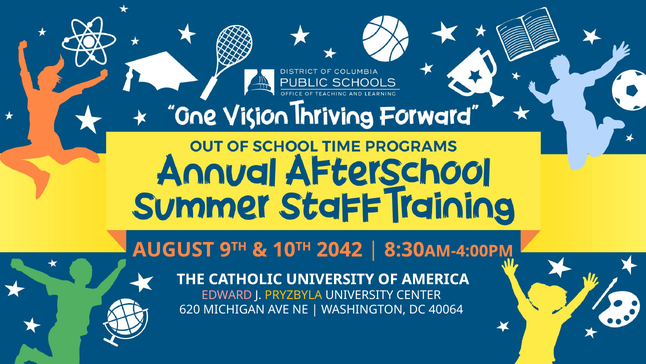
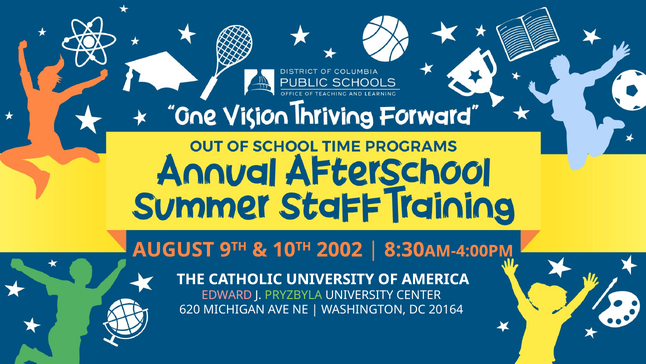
2042: 2042 -> 2002 (339, 249)
PRYZBYLA colour: yellow -> light green (293, 295)
40064: 40064 -> 20164 (446, 309)
